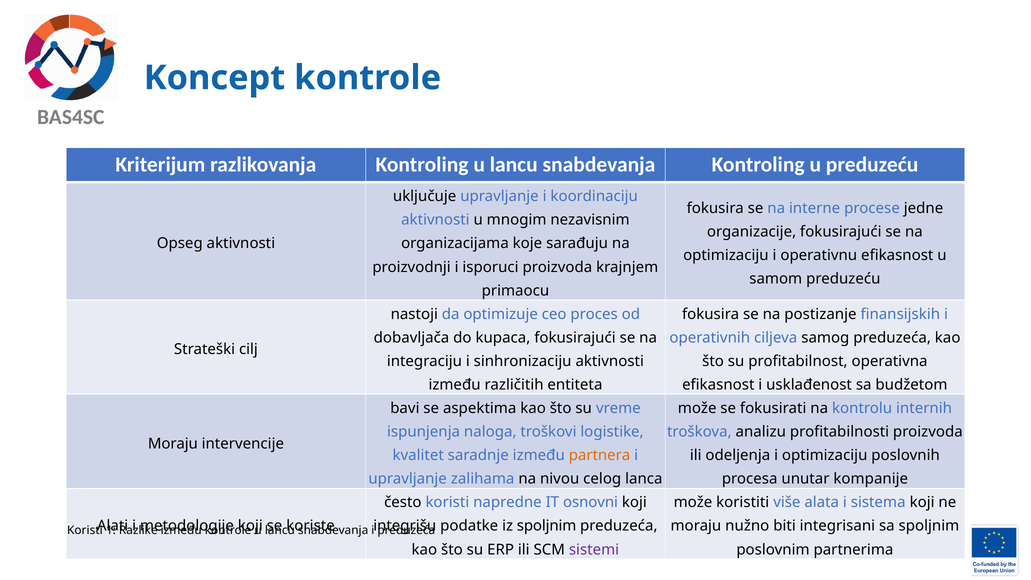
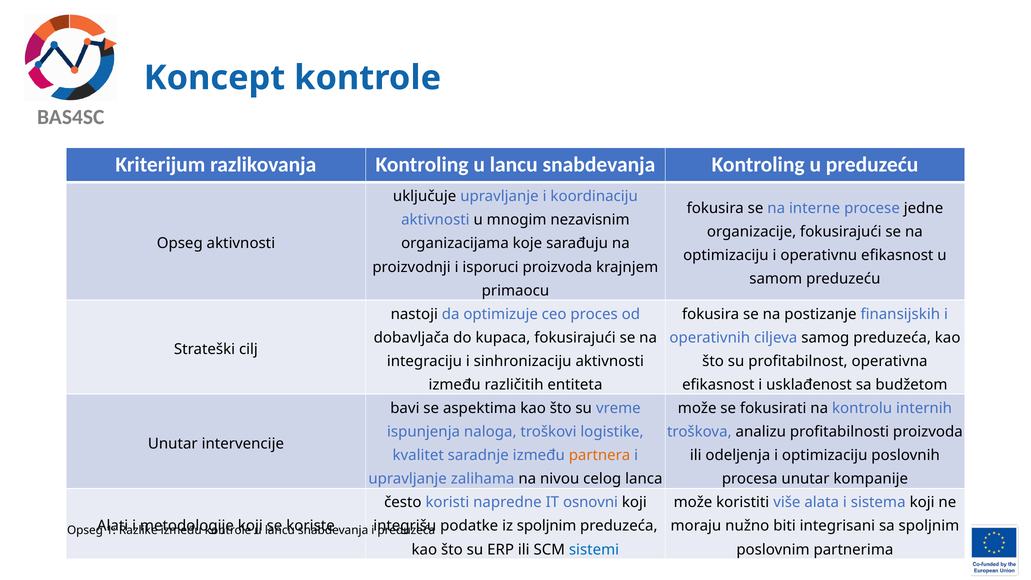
Moraju: Moraju -> Unutar (173, 444)
Koristi: Koristi -> Opseg (85, 530)
sistemi colour: purple -> blue (594, 549)
